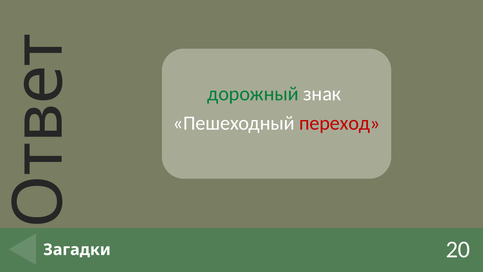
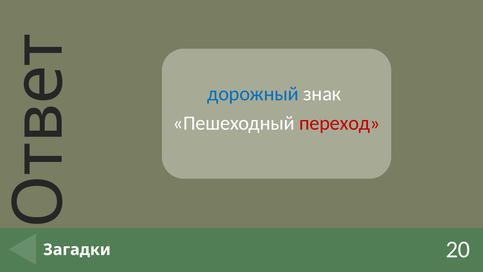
дорожный colour: green -> blue (253, 94)
